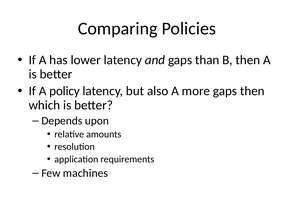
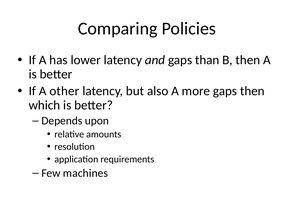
policy: policy -> other (64, 91)
